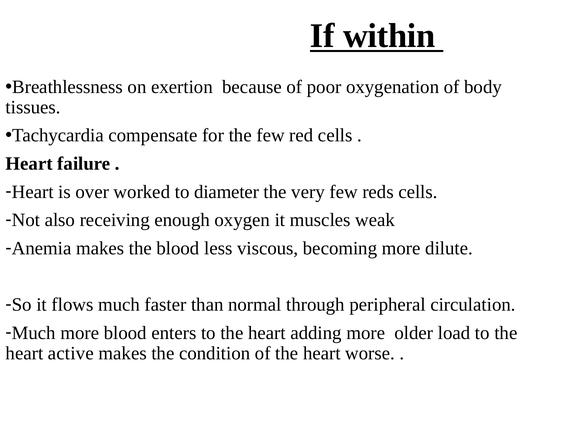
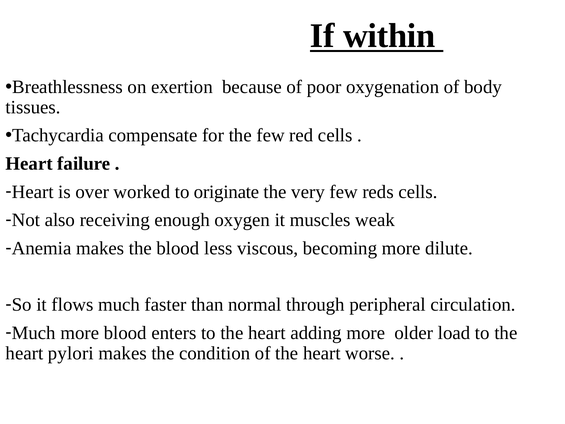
diameter: diameter -> originate (227, 192)
active: active -> pylori (71, 353)
